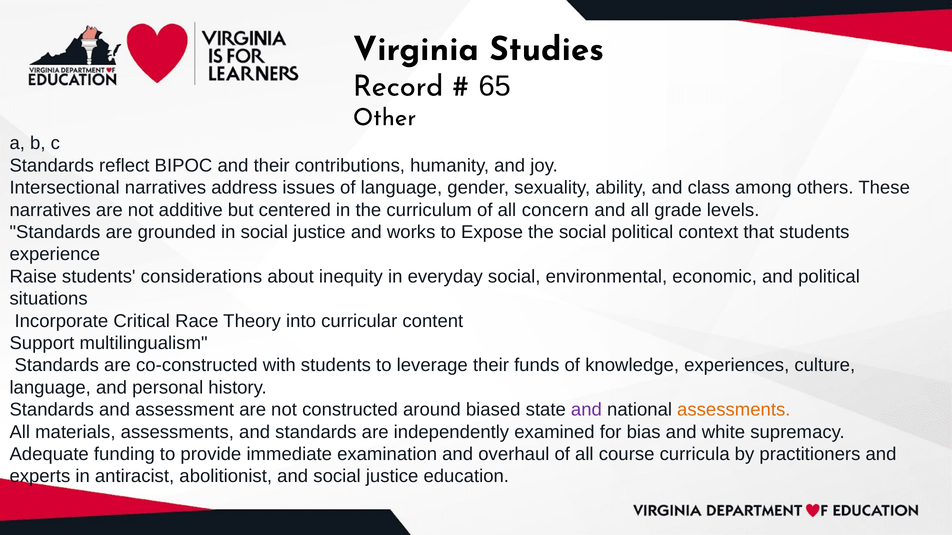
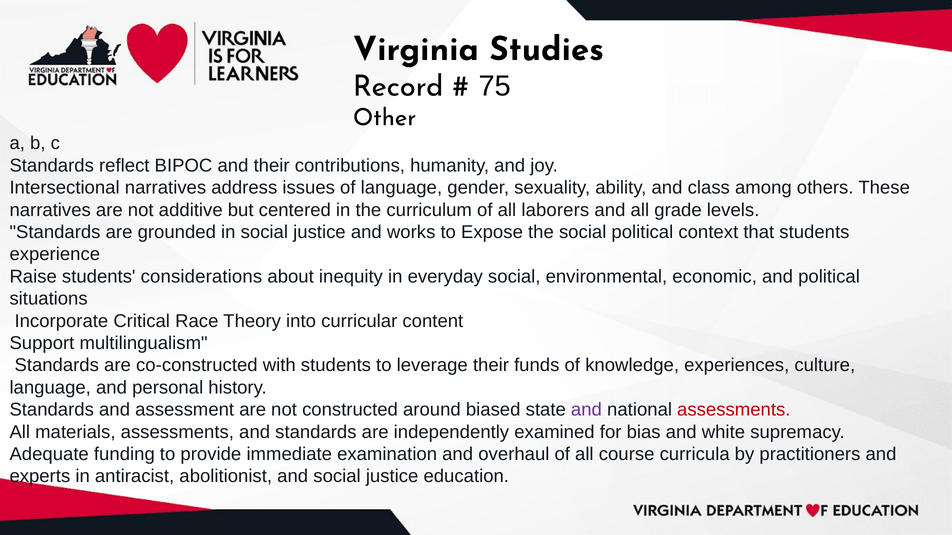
65: 65 -> 75 (495, 86)
concern: concern -> laborers (555, 210)
assessments colour: orange -> red (734, 410)
